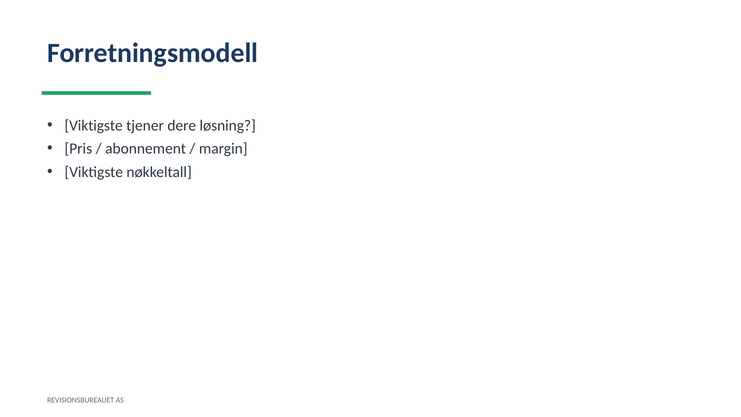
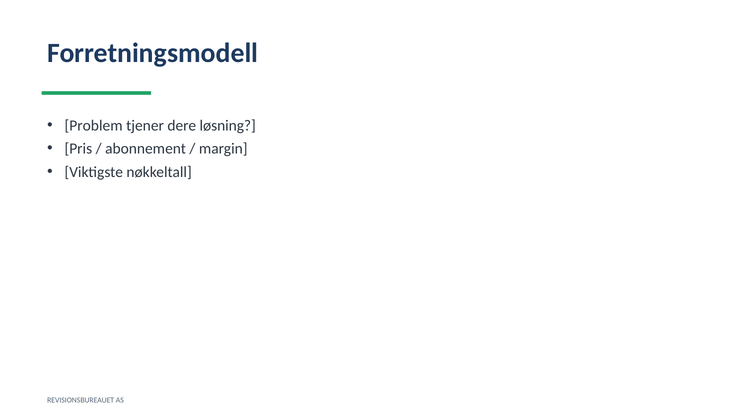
Viktigste: Viktigste -> Problem (94, 126)
